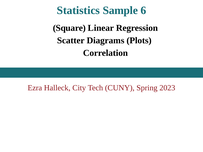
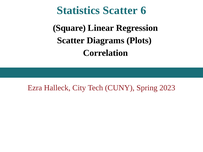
Statistics Sample: Sample -> Scatter (120, 10)
